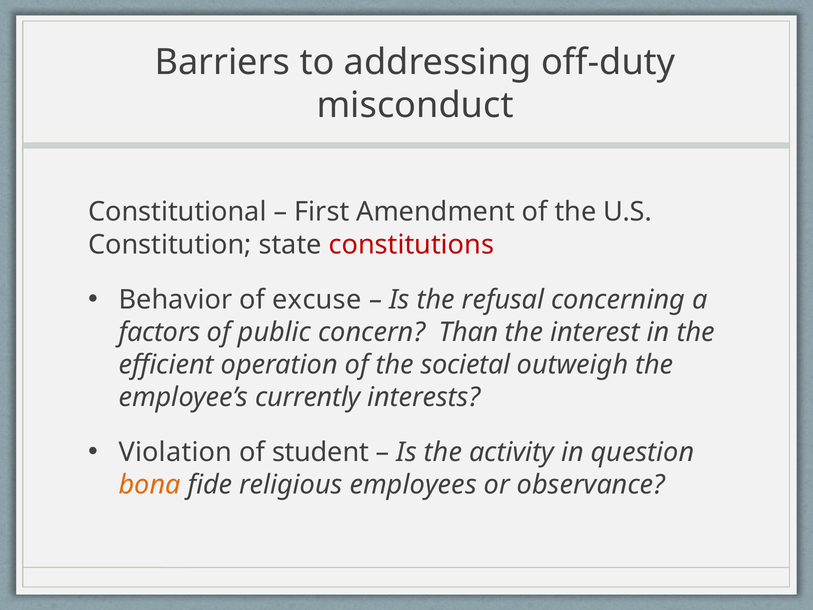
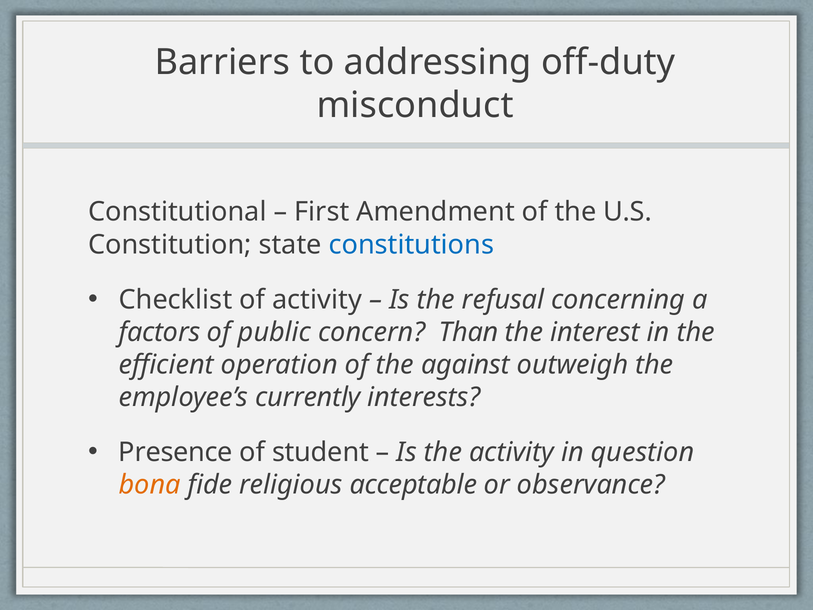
constitutions colour: red -> blue (411, 244)
Behavior: Behavior -> Checklist (175, 300)
of excuse: excuse -> activity (317, 300)
societal: societal -> against (465, 365)
Violation: Violation -> Presence (176, 452)
employees: employees -> acceptable (413, 485)
